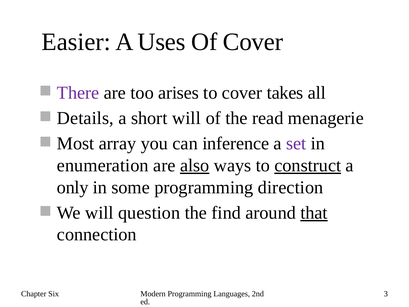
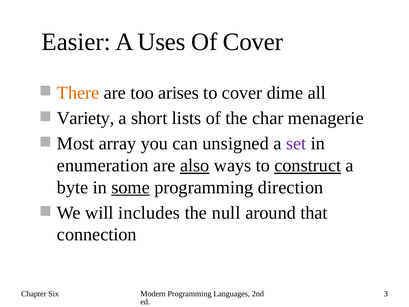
There colour: purple -> orange (78, 93)
takes: takes -> dime (285, 93)
Details: Details -> Variety (86, 118)
short will: will -> lists (187, 118)
read: read -> char (268, 118)
inference: inference -> unsigned (236, 144)
only: only -> byte (73, 187)
some underline: none -> present (131, 187)
question: question -> includes (149, 213)
find: find -> null (226, 213)
that underline: present -> none (314, 213)
